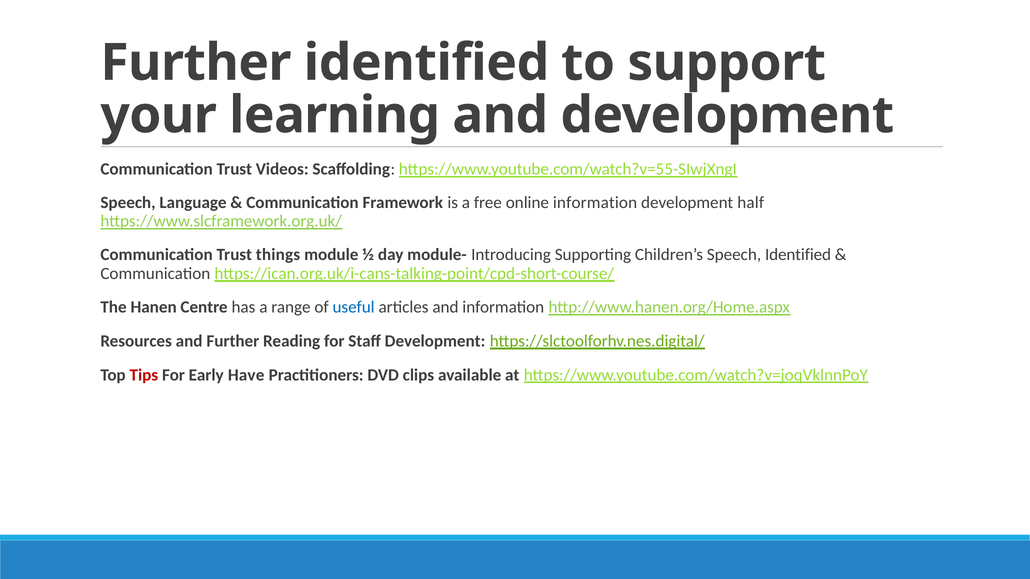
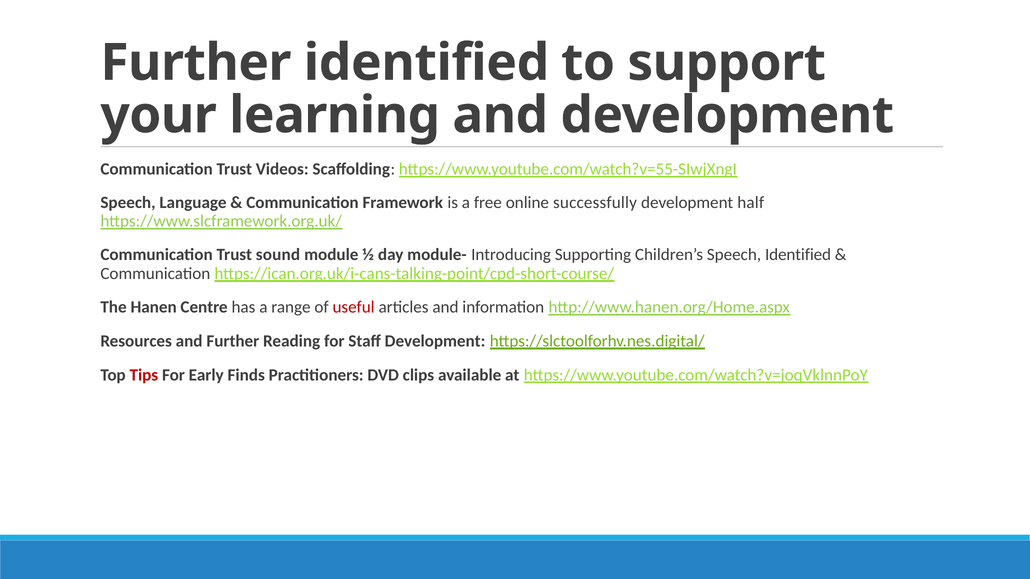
online information: information -> successfully (595, 203)
things: things -> sound (278, 255)
useful colour: blue -> red (354, 307)
Have: Have -> Finds (246, 375)
